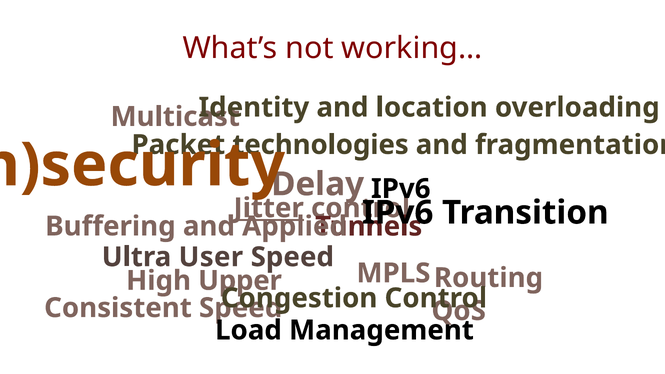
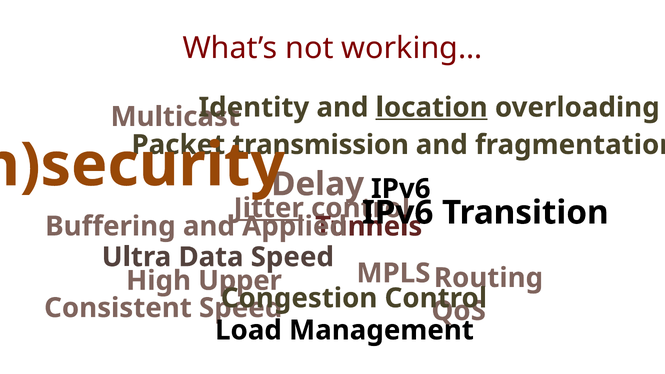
location underline: none -> present (432, 107)
technologies: technologies -> transmission (321, 145)
User: User -> Data (211, 257)
